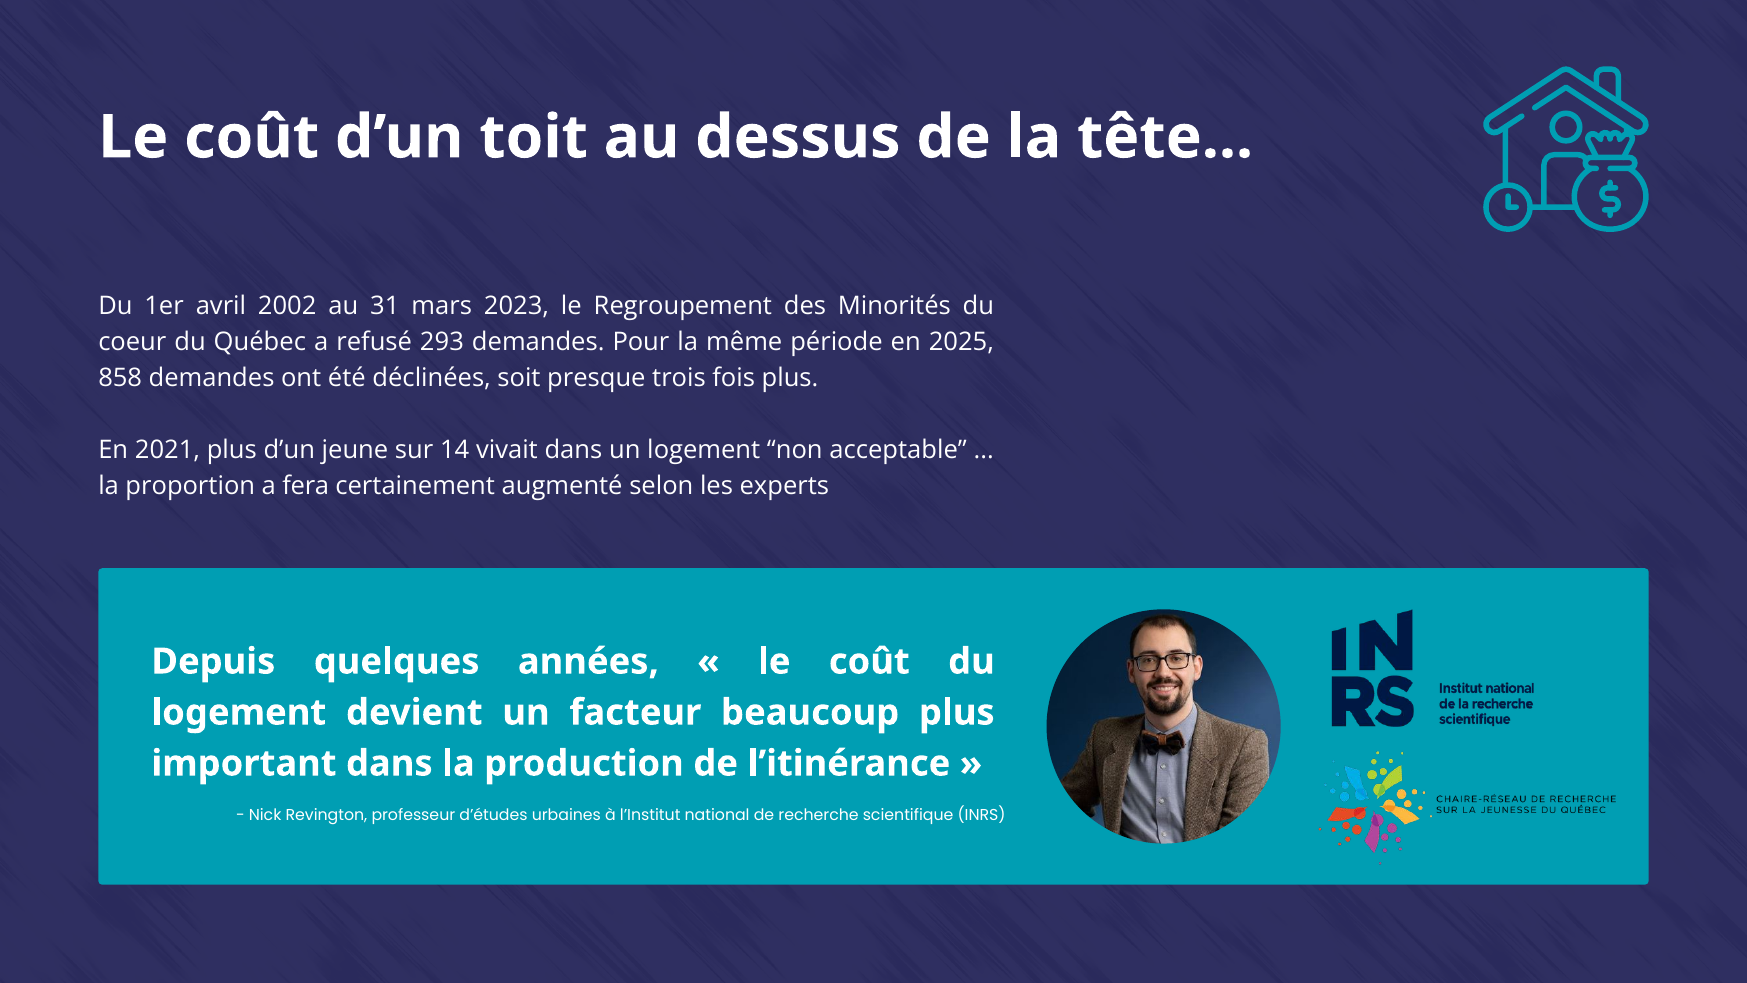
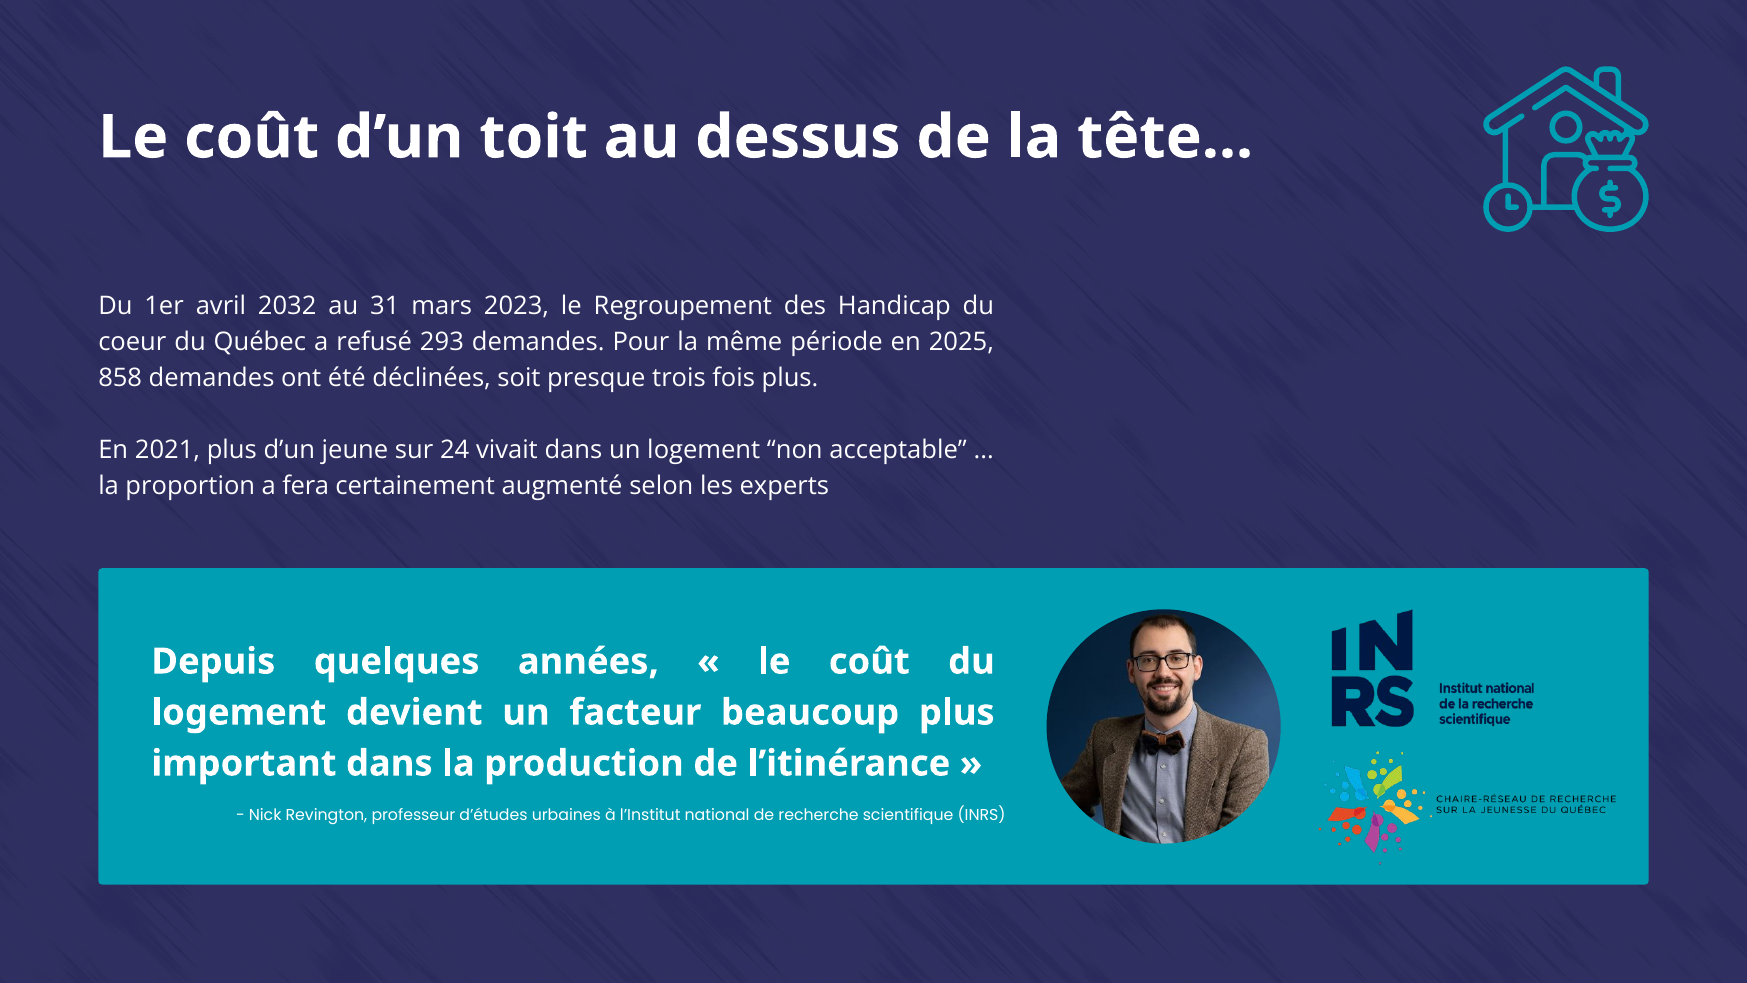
2002: 2002 -> 2032 (287, 306)
Minorités: Minorités -> Handicap (894, 306)
14: 14 -> 24 (455, 450)
